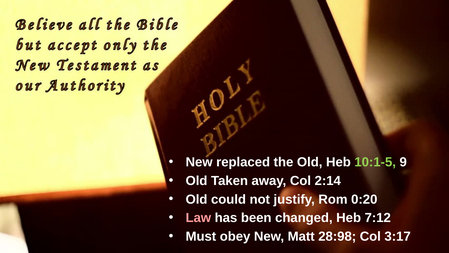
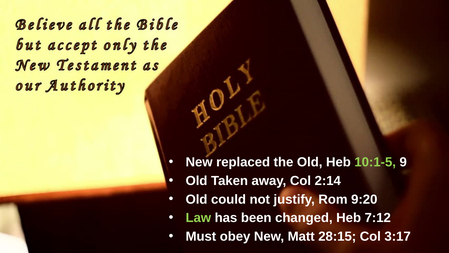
0:20: 0:20 -> 9:20 (364, 200)
Law colour: pink -> light green (198, 218)
28:98: 28:98 -> 28:15 (337, 237)
